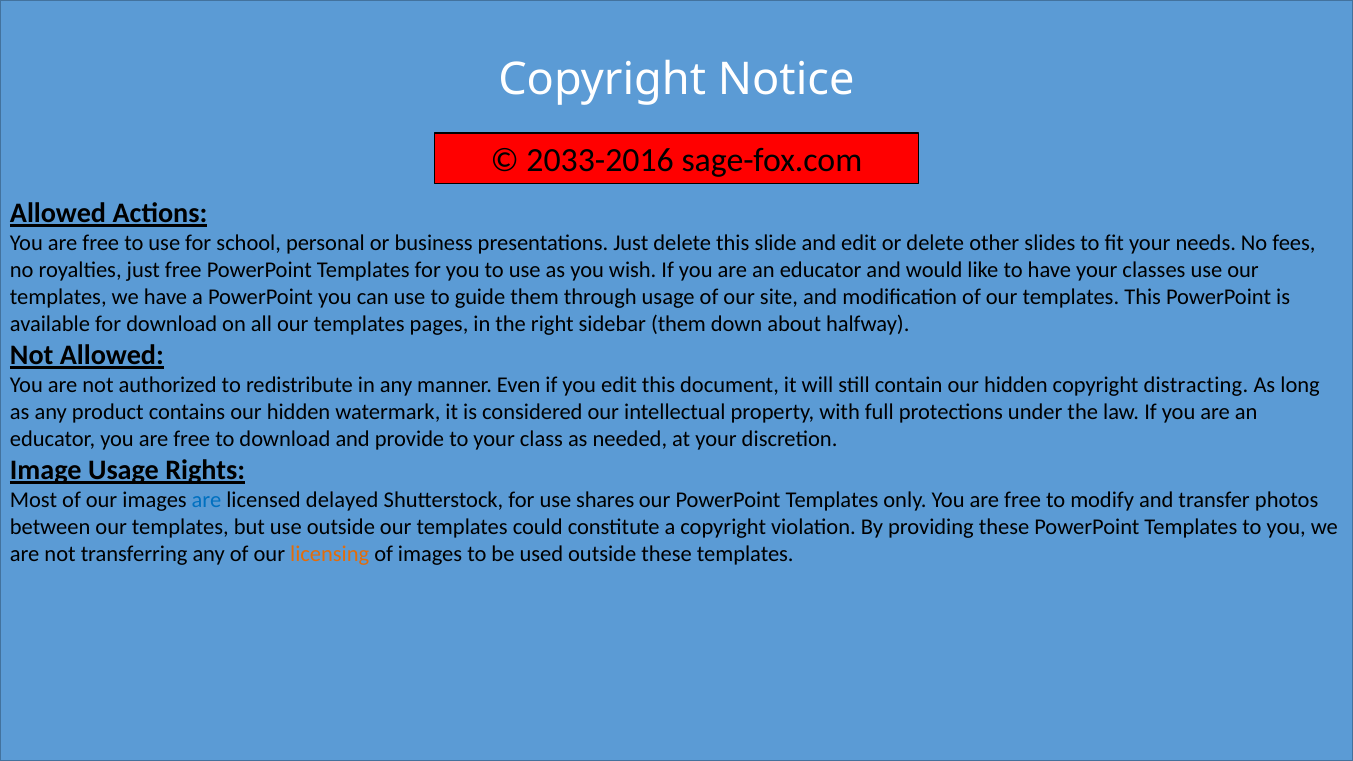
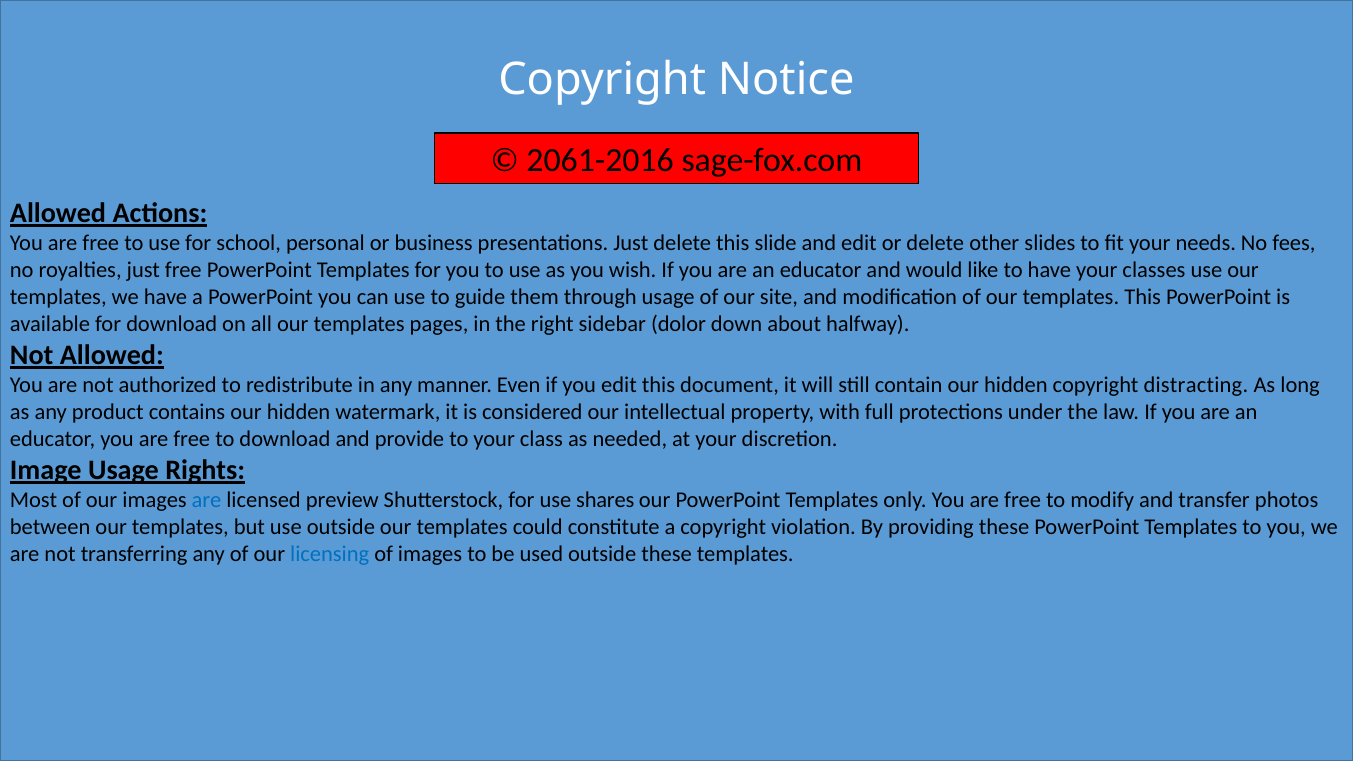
2033-2016: 2033-2016 -> 2061-2016 (600, 161)
sidebar them: them -> dolor (678, 325)
delayed: delayed -> preview (342, 500)
licensing colour: orange -> blue (330, 555)
